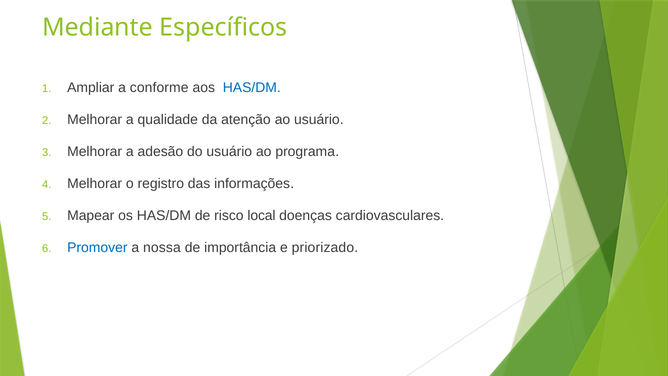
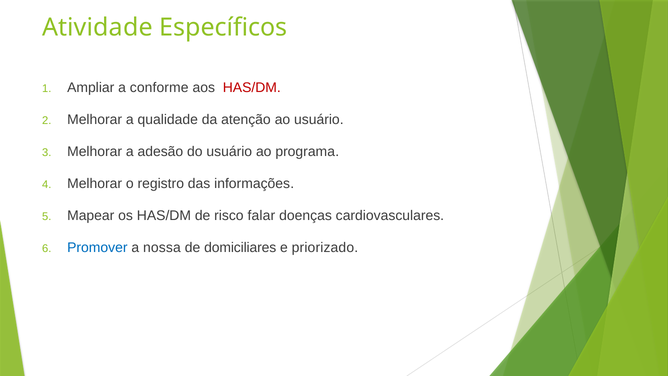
Mediante: Mediante -> Atividade (97, 27)
HAS/DM colour: blue -> red (252, 87)
local: local -> falar (261, 216)
importância: importância -> domiciliares (240, 248)
